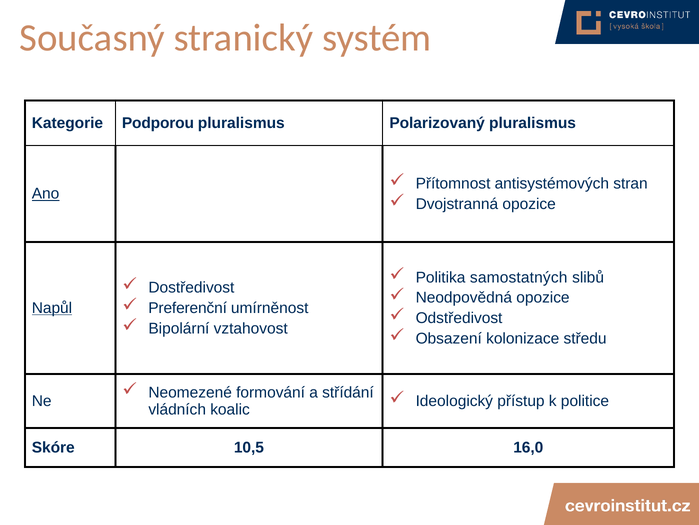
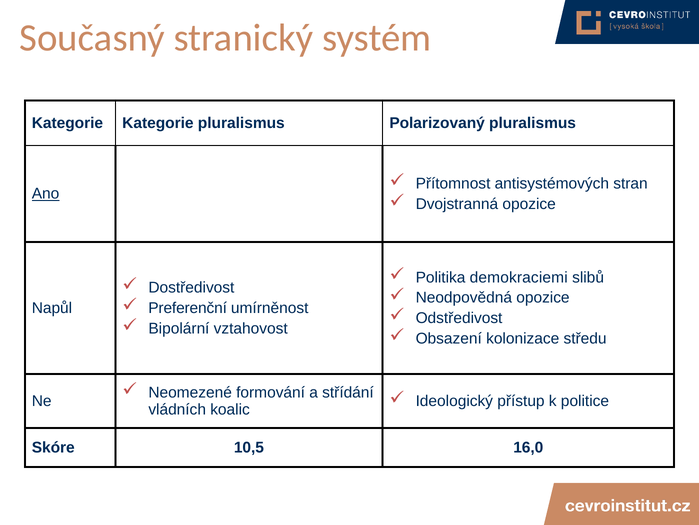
Kategorie Podporou: Podporou -> Kategorie (158, 123)
samostatných: samostatných -> demokraciemi (519, 277)
Napůl underline: present -> none (52, 308)
